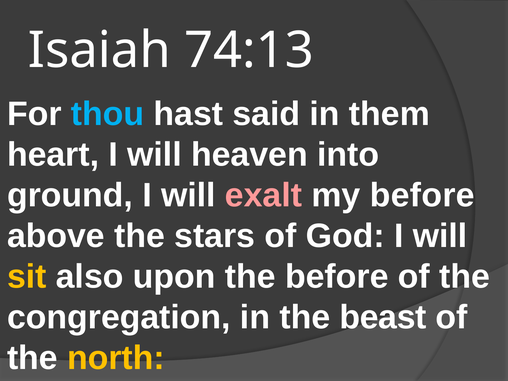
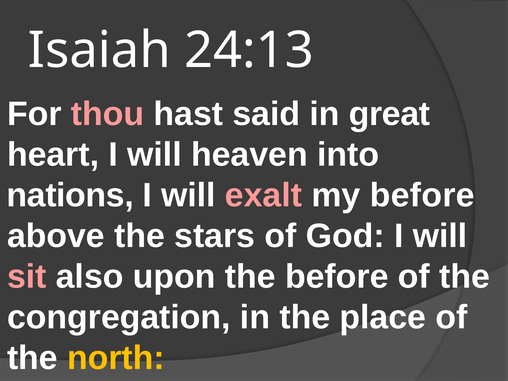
74:13: 74:13 -> 24:13 (249, 51)
thou colour: light blue -> pink (108, 114)
them: them -> great (390, 114)
ground: ground -> nations (70, 195)
sit colour: yellow -> pink (27, 277)
beast: beast -> place (383, 317)
